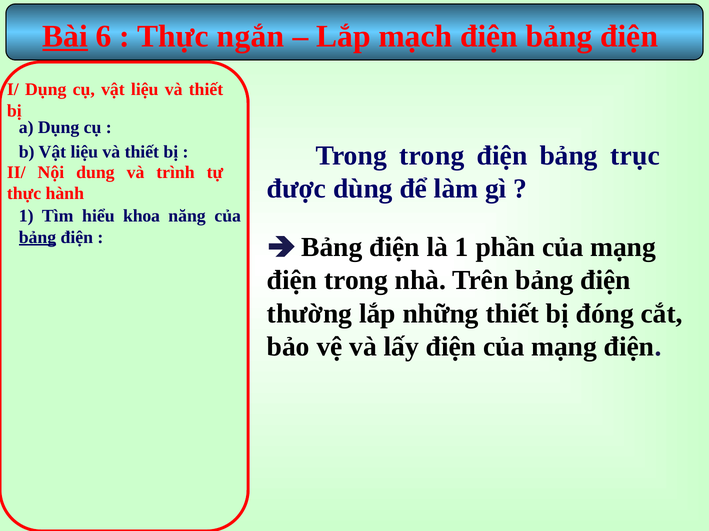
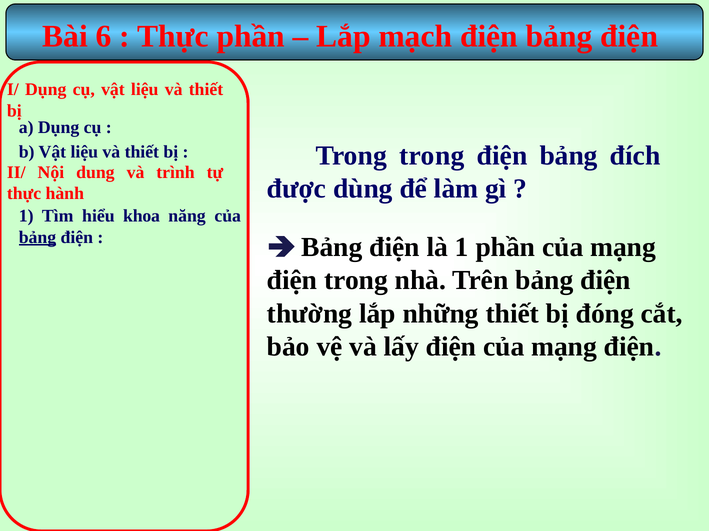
Bài underline: present -> none (65, 36)
Thực ngắn: ngắn -> phần (251, 36)
trục: trục -> đích (635, 156)
